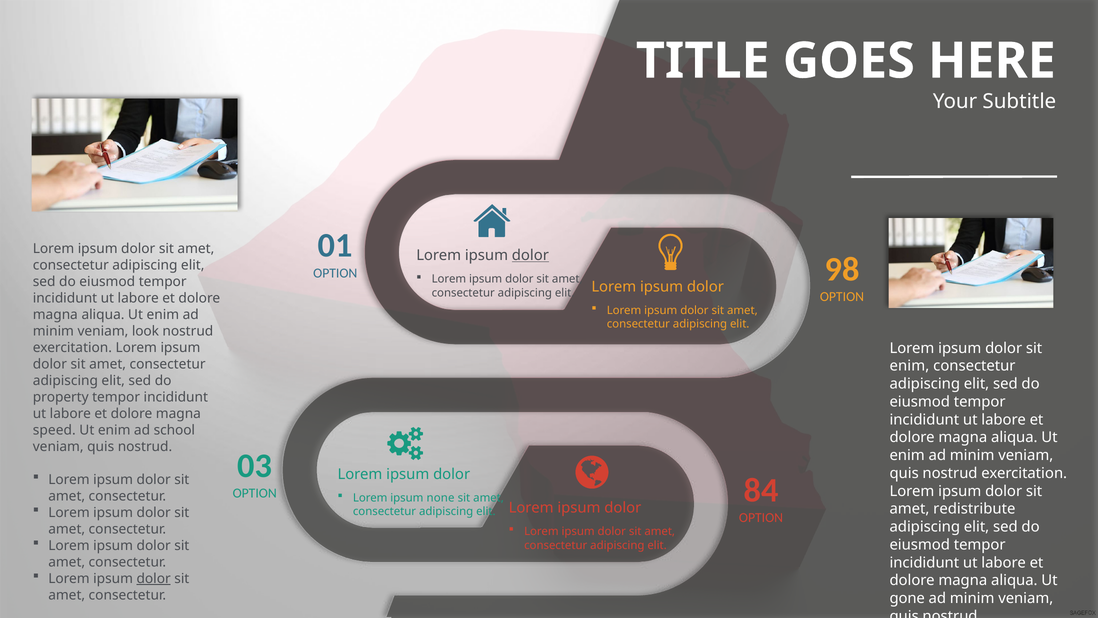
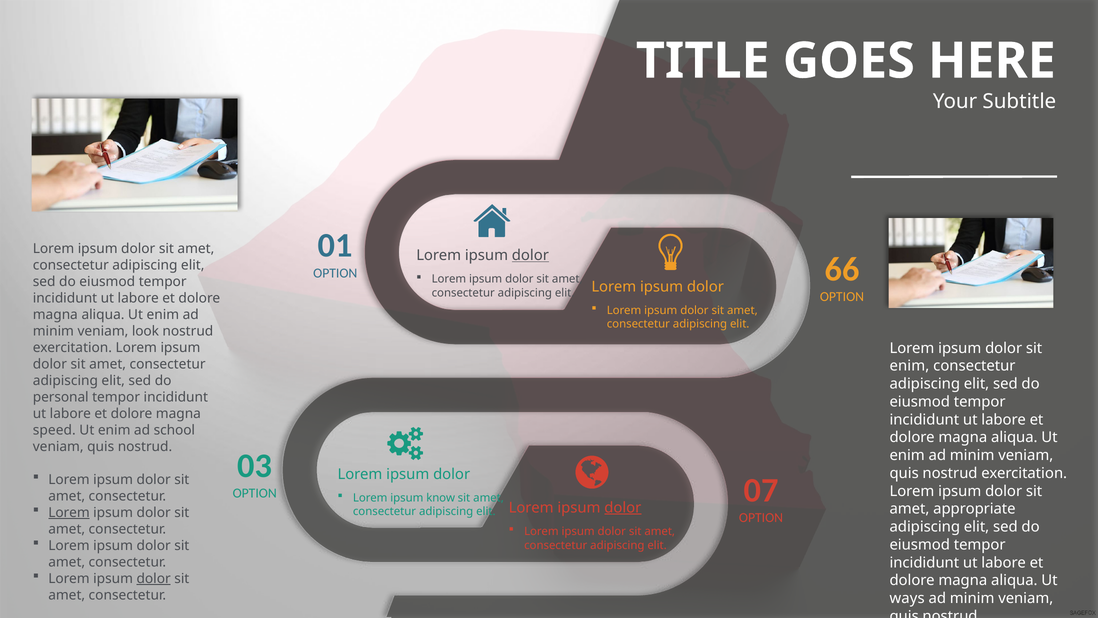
98: 98 -> 66 (842, 269)
property: property -> personal (61, 397)
84: 84 -> 07 (761, 490)
none: none -> know (441, 498)
redistribute: redistribute -> appropriate (974, 509)
Lorem underline: none -> present (69, 512)
dolor underline: none -> present (623, 507)
gone: gone -> ways (907, 598)
